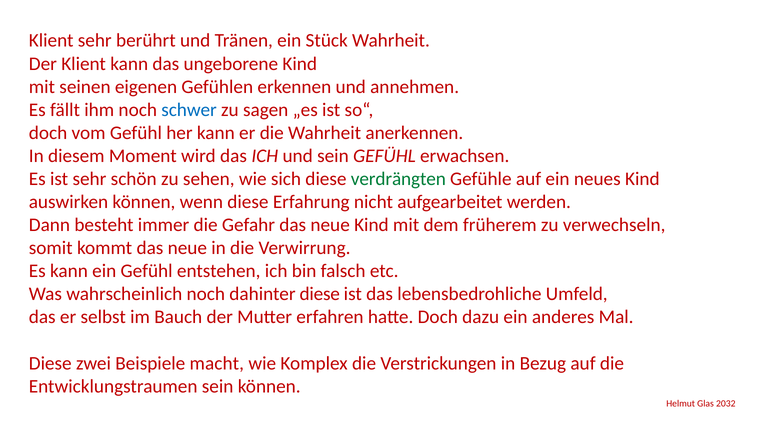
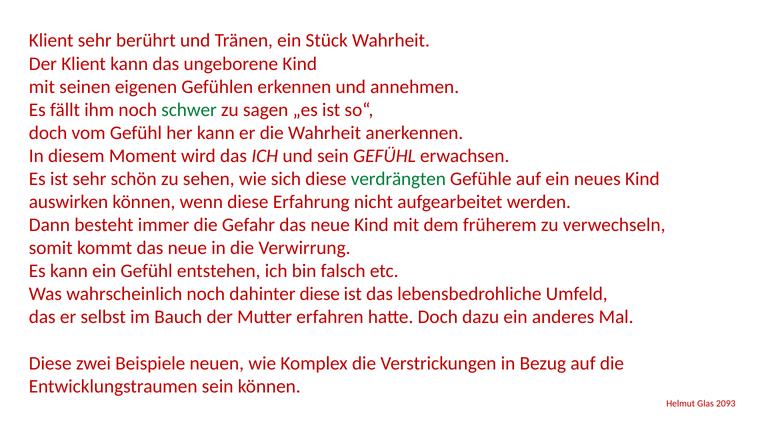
schwer colour: blue -> green (189, 110)
macht: macht -> neuen (217, 364)
2032: 2032 -> 2093 (726, 404)
